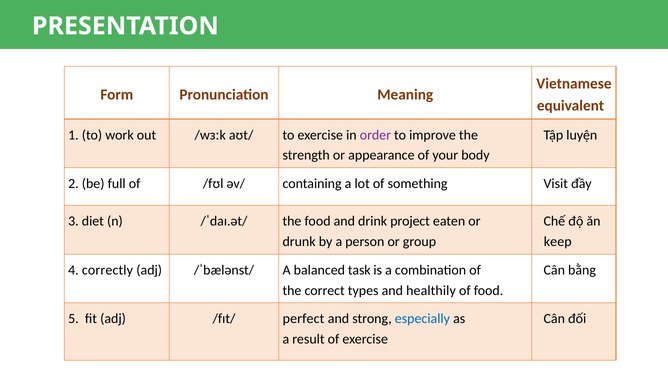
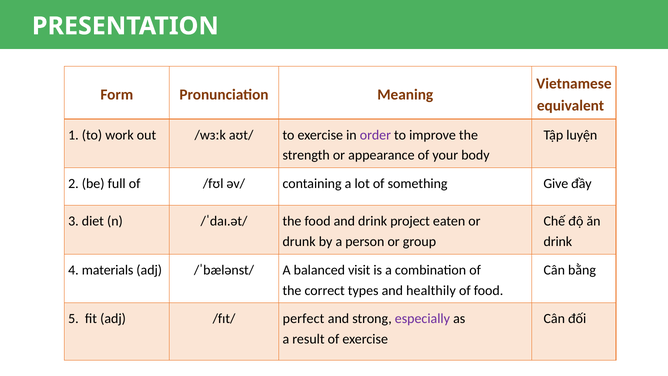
Visit: Visit -> Give (556, 184)
keep: keep -> drink (558, 242)
correctly: correctly -> materials (108, 270)
task: task -> visit (359, 270)
especially colour: blue -> purple (422, 319)
